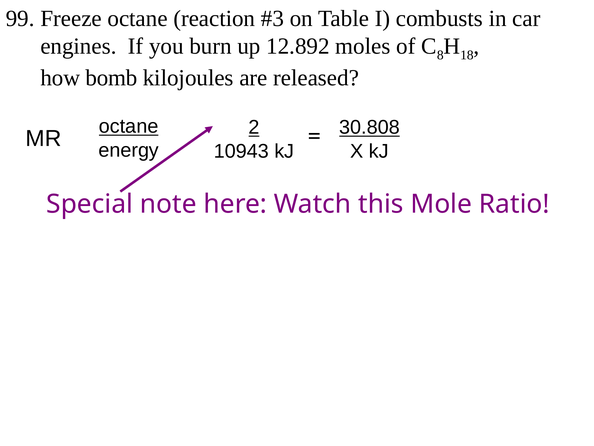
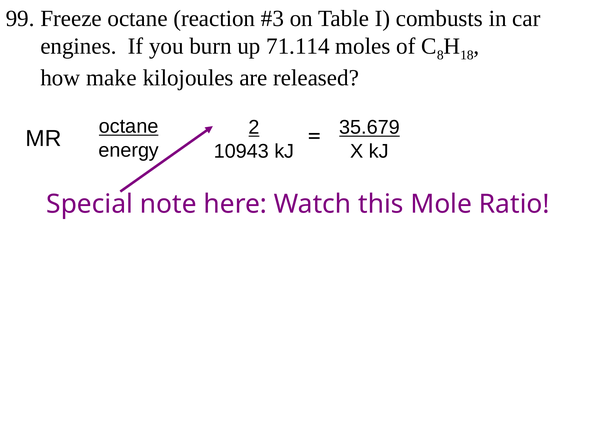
12.892: 12.892 -> 71.114 (298, 46)
bomb: bomb -> make (111, 78)
30.808: 30.808 -> 35.679 (370, 127)
